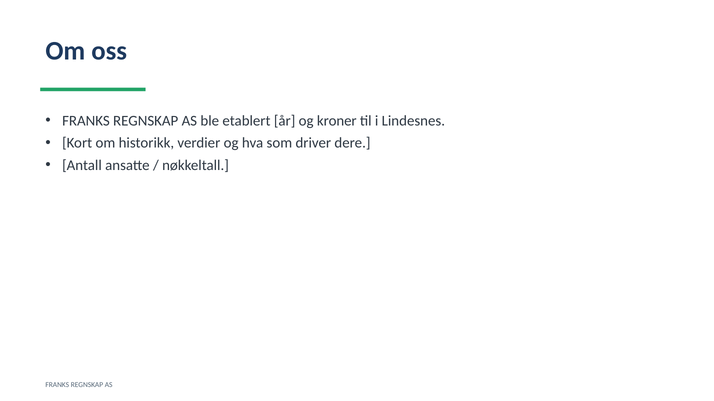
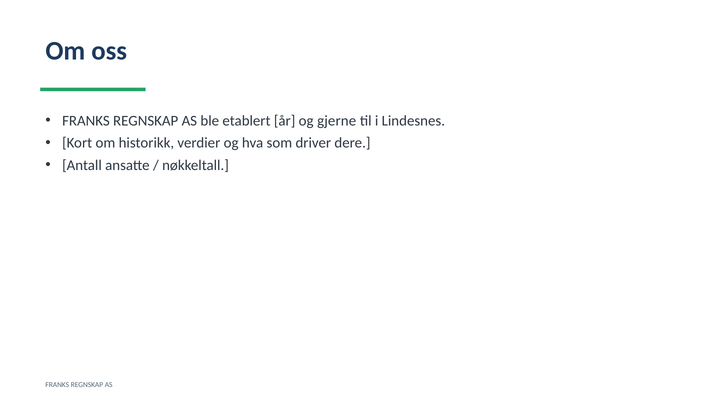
kroner: kroner -> gjerne (337, 121)
